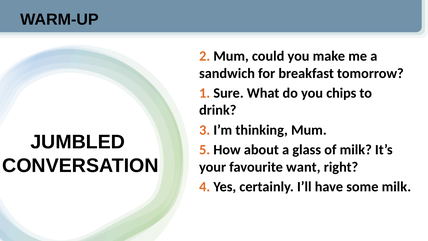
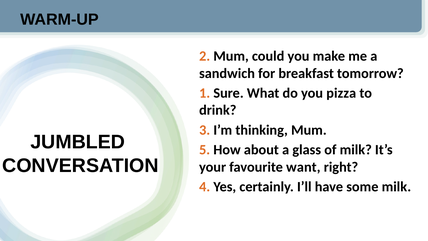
chips: chips -> pizza (341, 93)
